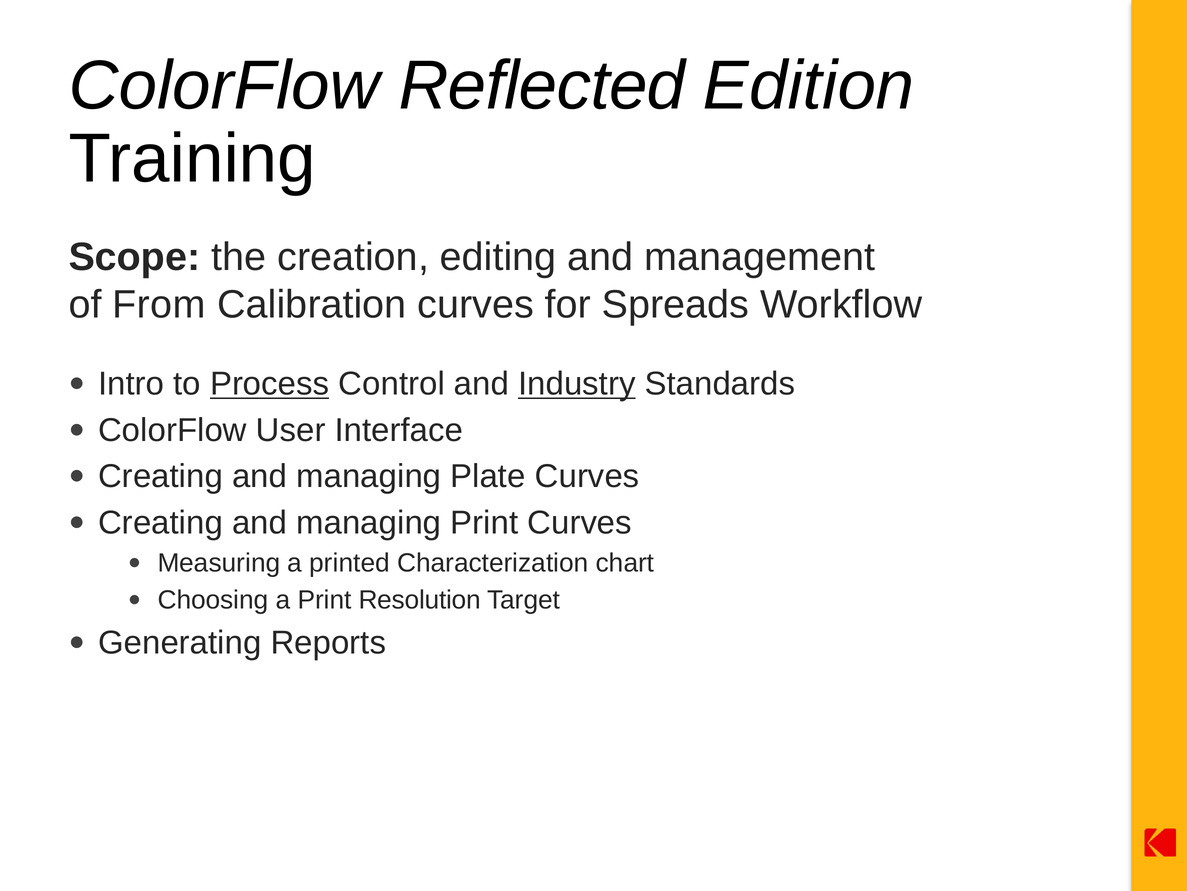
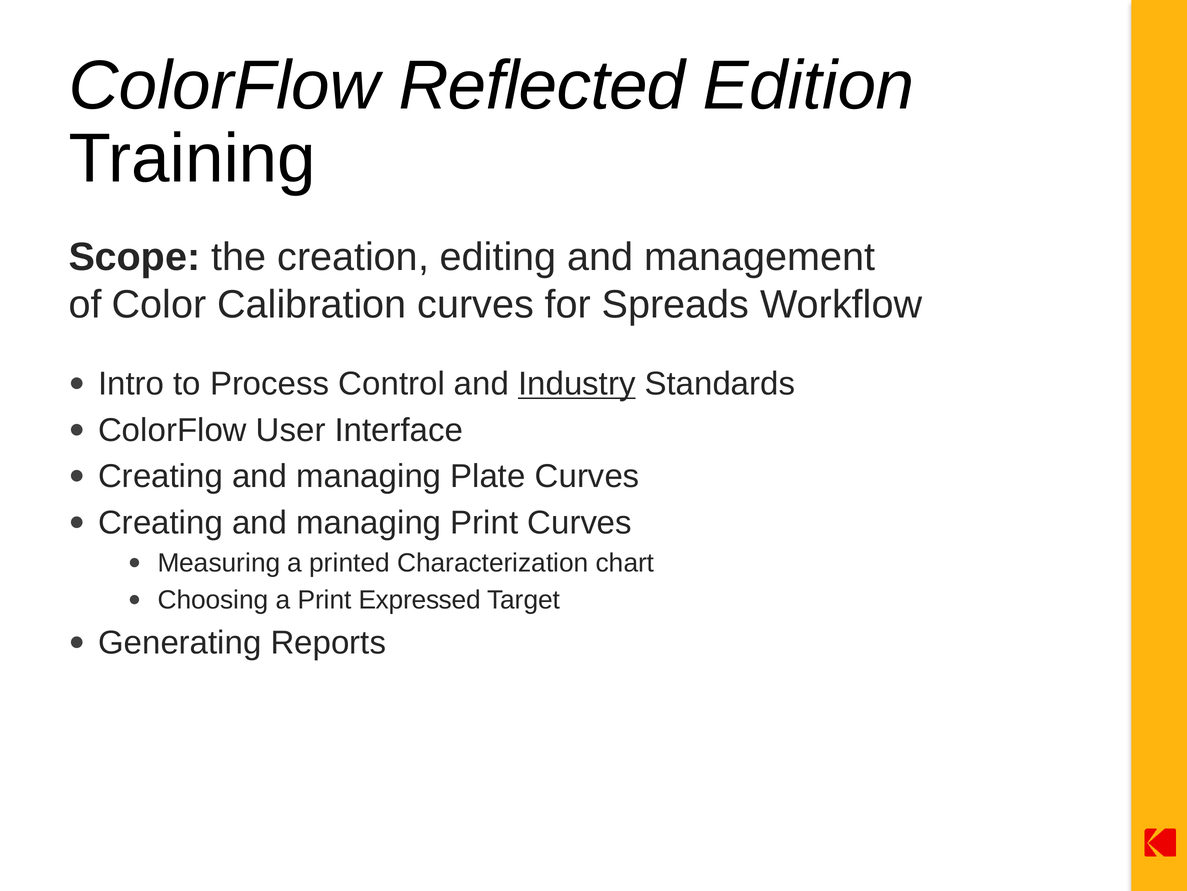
From: From -> Color (159, 304)
Process underline: present -> none (270, 384)
Resolution: Resolution -> Expressed (420, 600)
